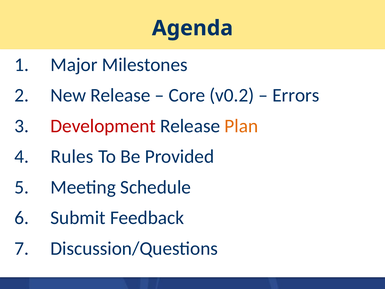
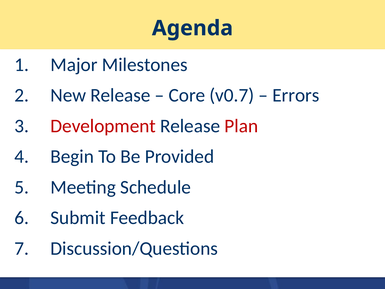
v0.2: v0.2 -> v0.7 (232, 95)
Plan colour: orange -> red (241, 126)
Rules: Rules -> Begin (72, 156)
